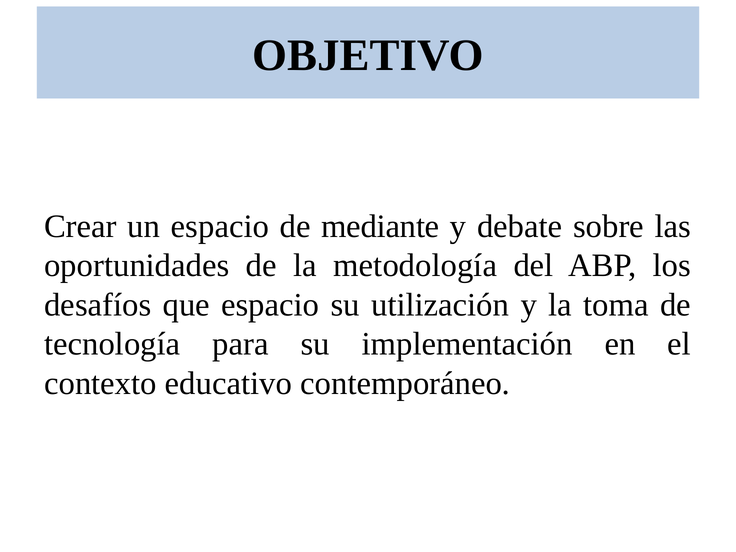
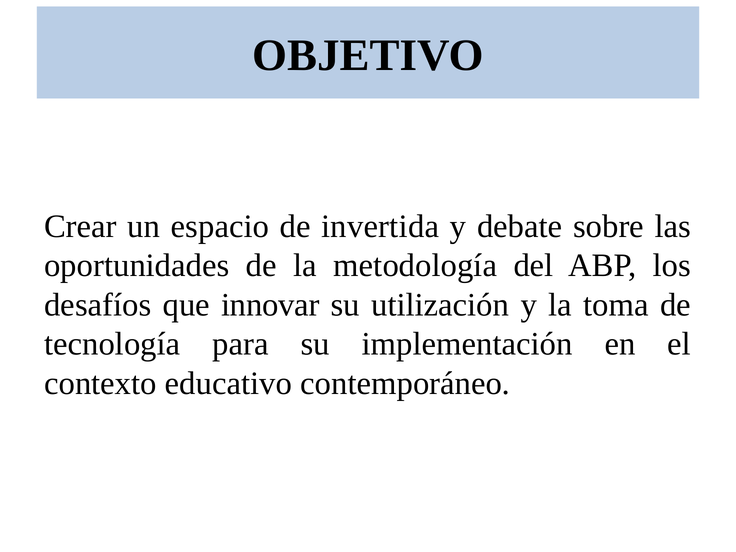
mediante: mediante -> invertida (380, 226)
que espacio: espacio -> innovar (270, 305)
